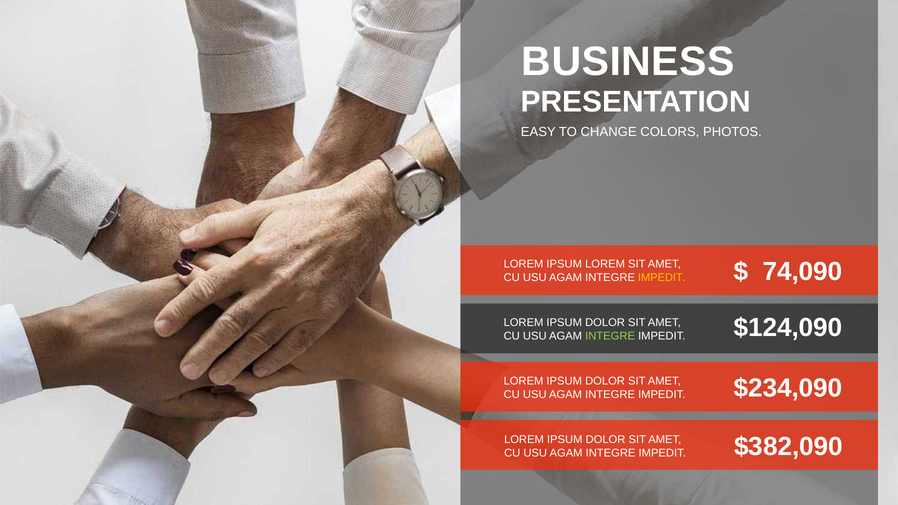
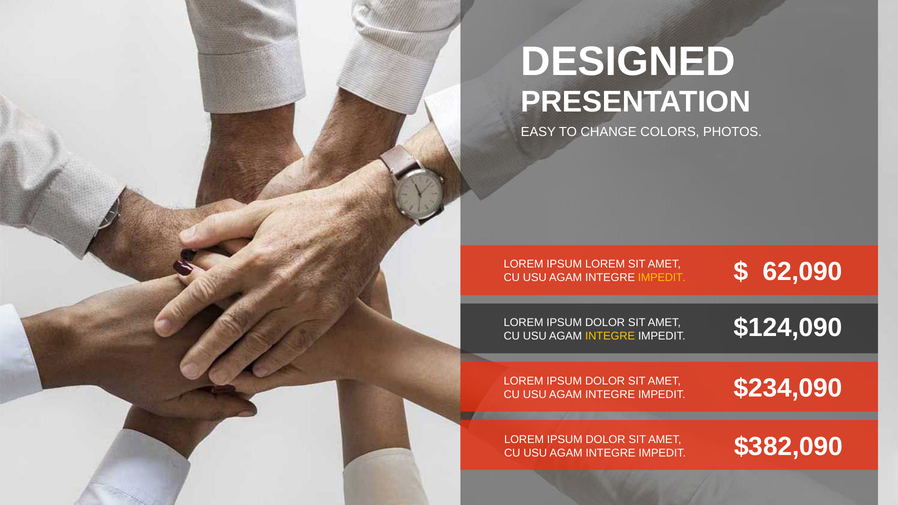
BUSINESS: BUSINESS -> DESIGNED (628, 62)
74,090: 74,090 -> 62,090 (803, 272)
INTEGRE colour: light green -> yellow (610, 336)
